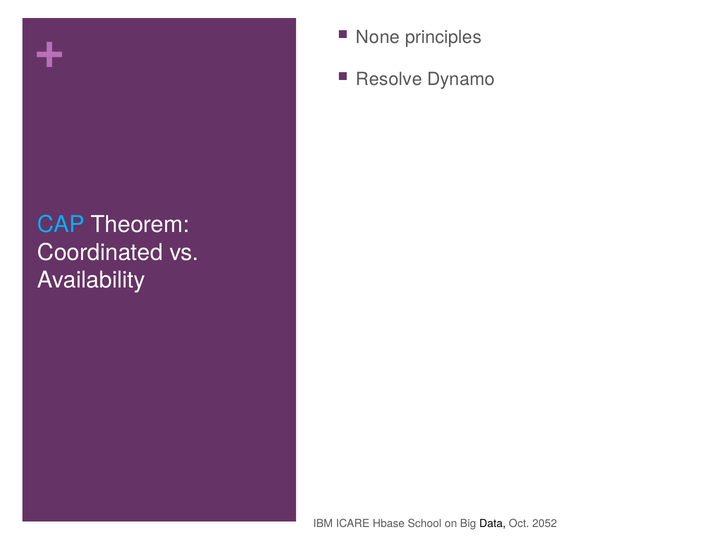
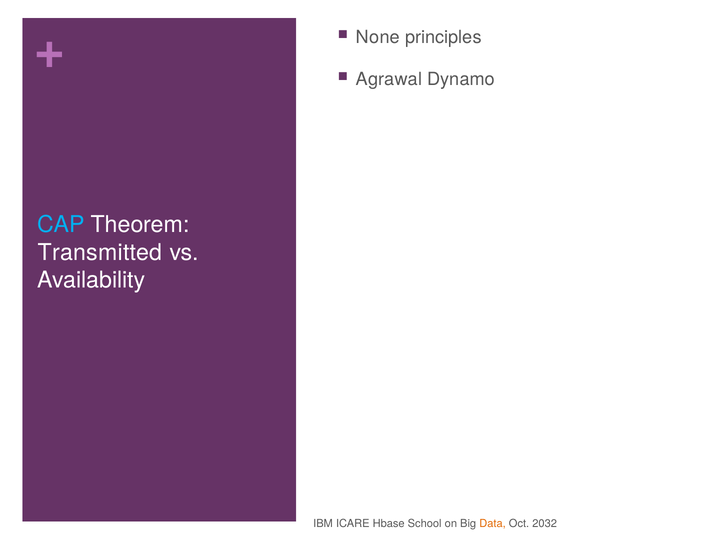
Resolve: Resolve -> Agrawal (389, 79)
Coordinated: Coordinated -> Transmitted (100, 252)
Data colour: black -> orange (493, 523)
2052: 2052 -> 2032 (545, 523)
